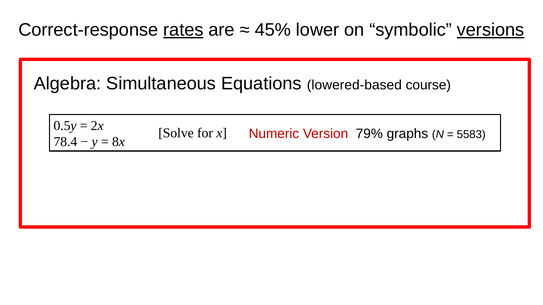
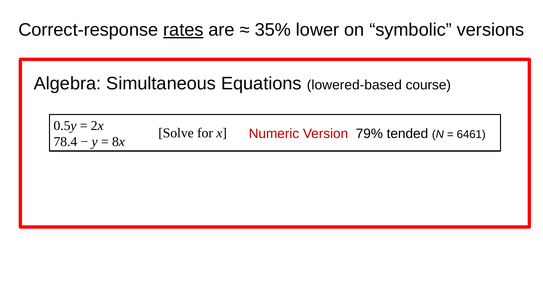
45%: 45% -> 35% (273, 30)
versions underline: present -> none (491, 30)
graphs: graphs -> tended (407, 134)
5583: 5583 -> 6461 (471, 135)
